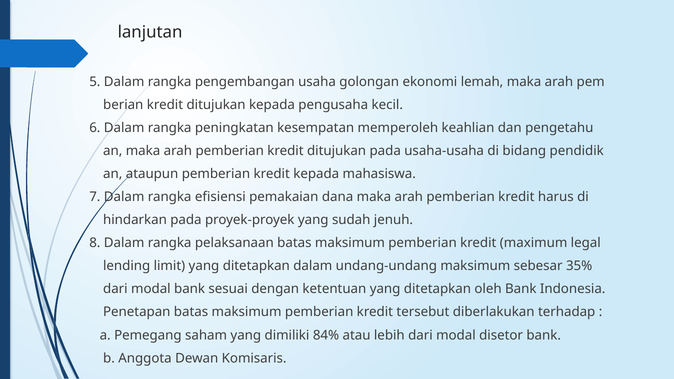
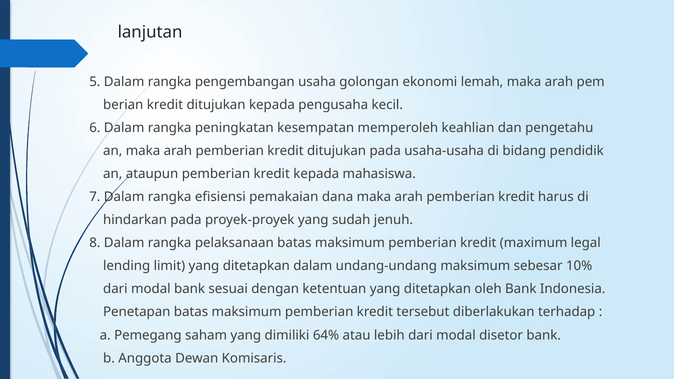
35%: 35% -> 10% (579, 266)
84%: 84% -> 64% (326, 335)
